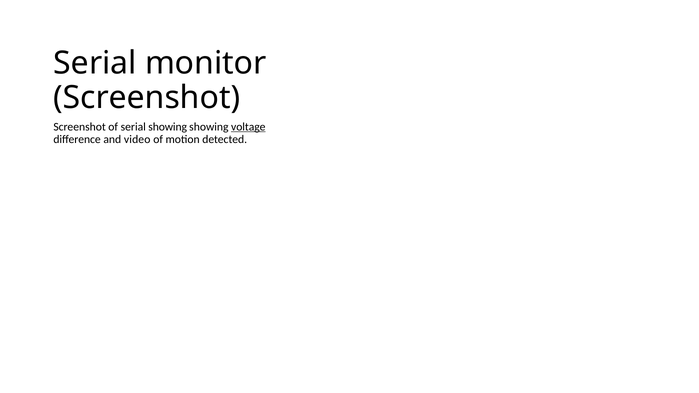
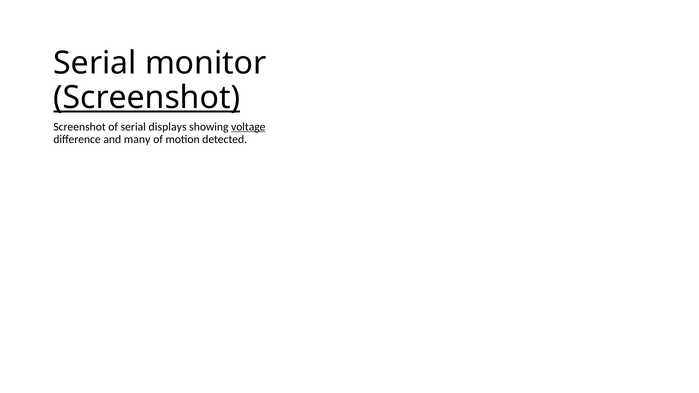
Screenshot underline: none -> present (147, 98)
serial showing: showing -> displays (168, 127)
video: video -> many (137, 139)
